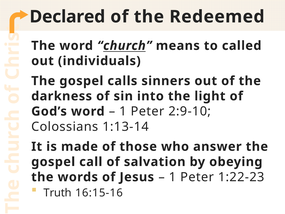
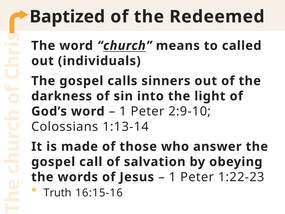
Declared: Declared -> Baptized (67, 17)
